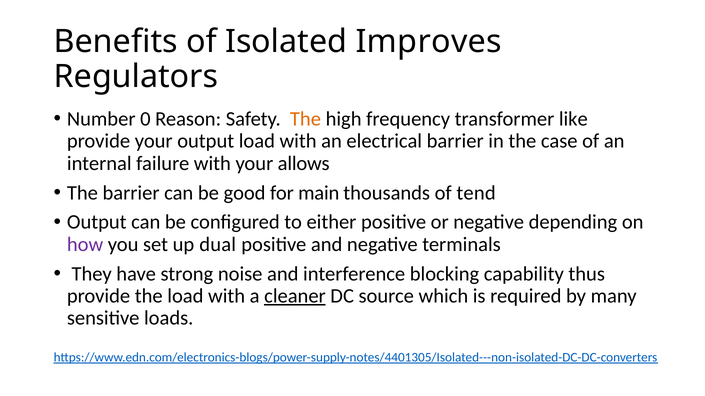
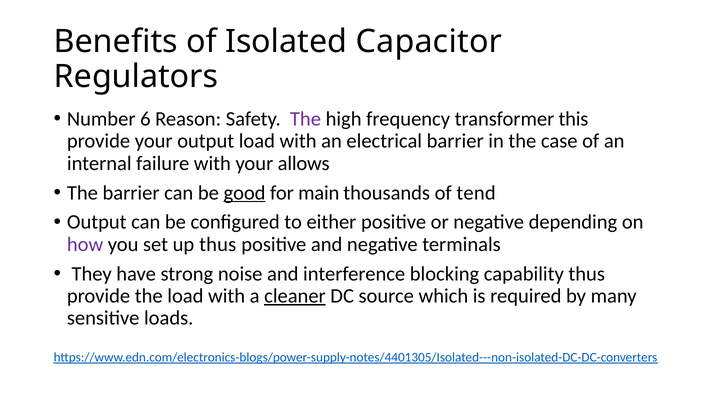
Improves: Improves -> Capacitor (429, 42)
0: 0 -> 6 (145, 119)
The colour: orange -> purple (305, 119)
like: like -> this (573, 119)
good underline: none -> present (245, 193)
up dual: dual -> thus (218, 245)
